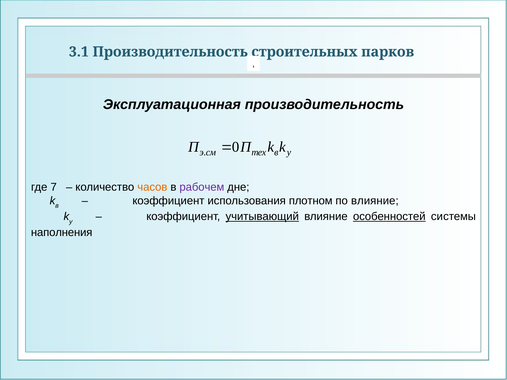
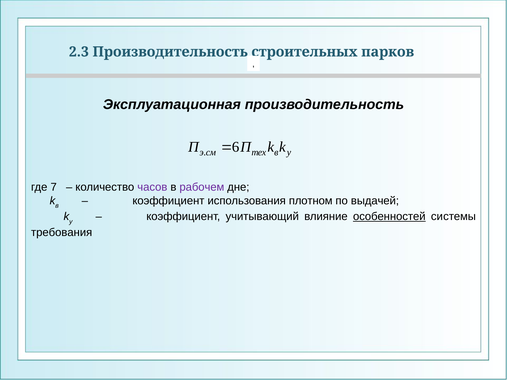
3.1: 3.1 -> 2.3 (79, 52)
0: 0 -> 6 (236, 147)
часов colour: orange -> purple (152, 187)
по влияние: влияние -> выдачей (375, 201)
учитывающий underline: present -> none (262, 217)
наполнения: наполнения -> требования (62, 233)
